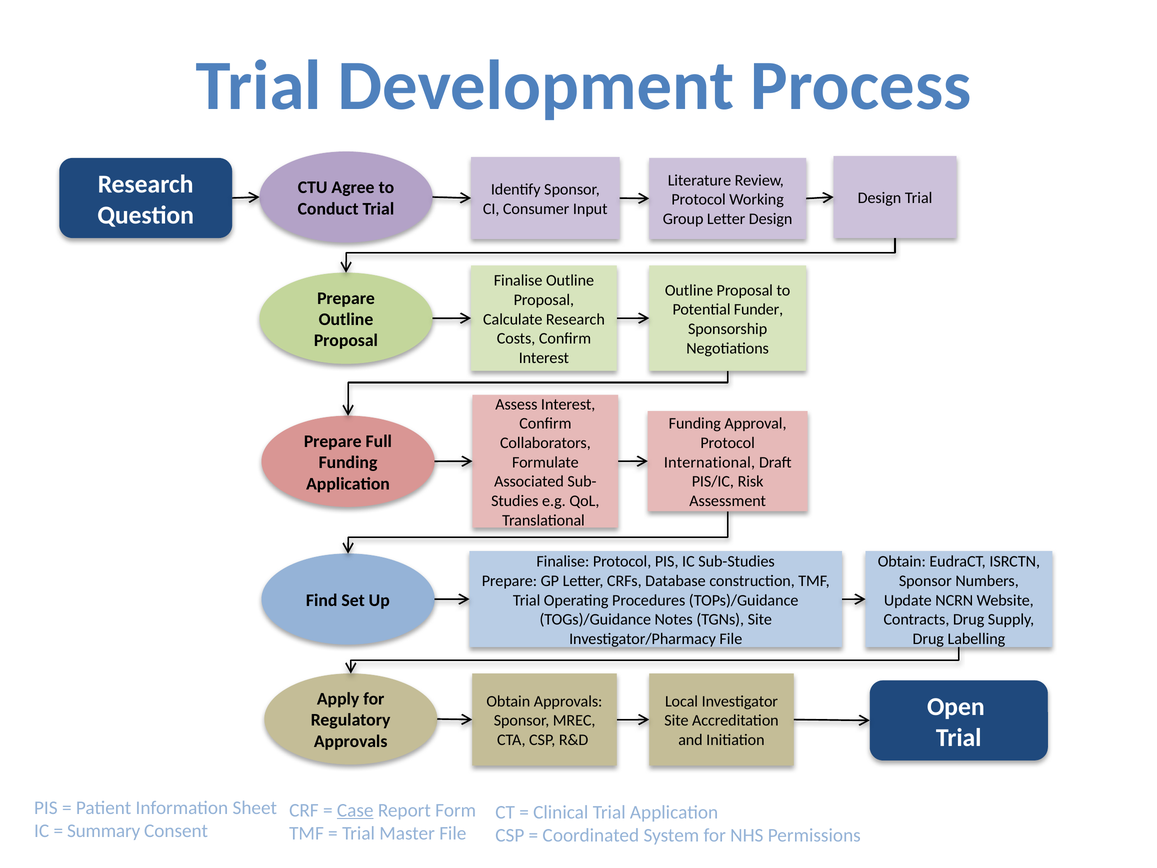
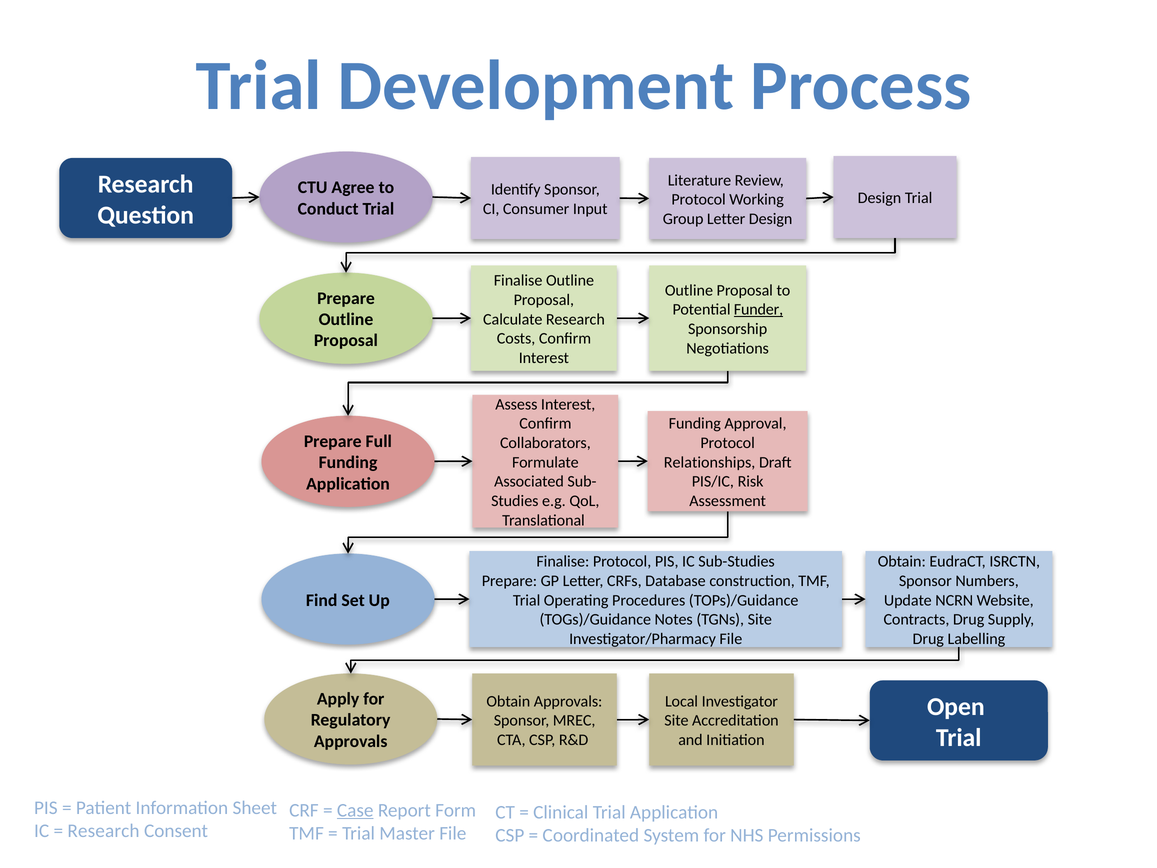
Funder underline: none -> present (758, 309)
International: International -> Relationships (710, 462)
Summary: Summary -> Research (103, 831)
